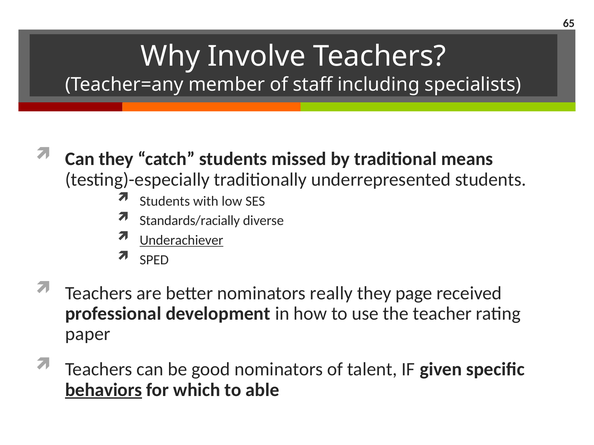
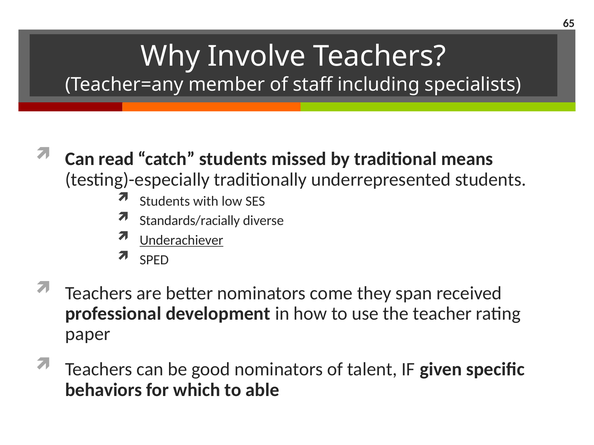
Can they: they -> read (116, 159)
really: really -> come (331, 293)
page: page -> span (414, 293)
behaviors underline: present -> none (104, 390)
